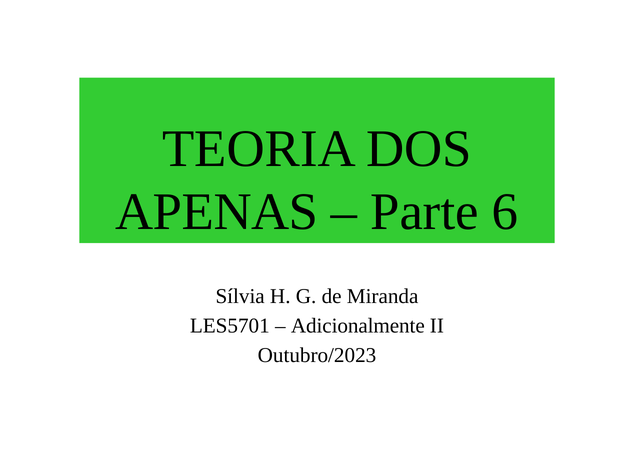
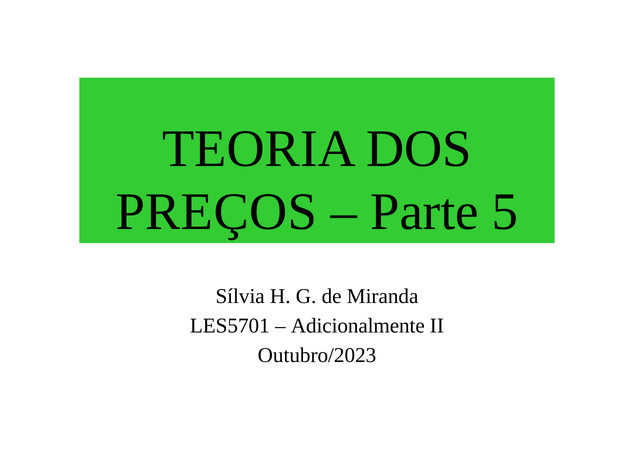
APENAS: APENAS -> PREÇOS (216, 212)
6: 6 -> 5 (505, 212)
